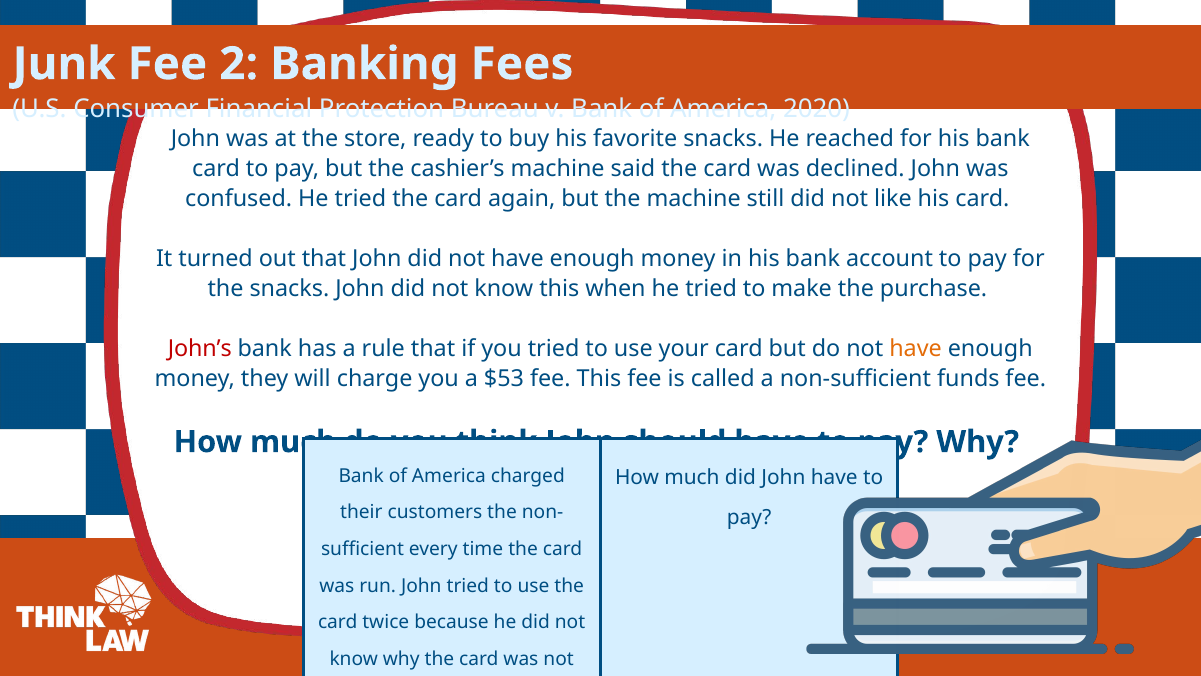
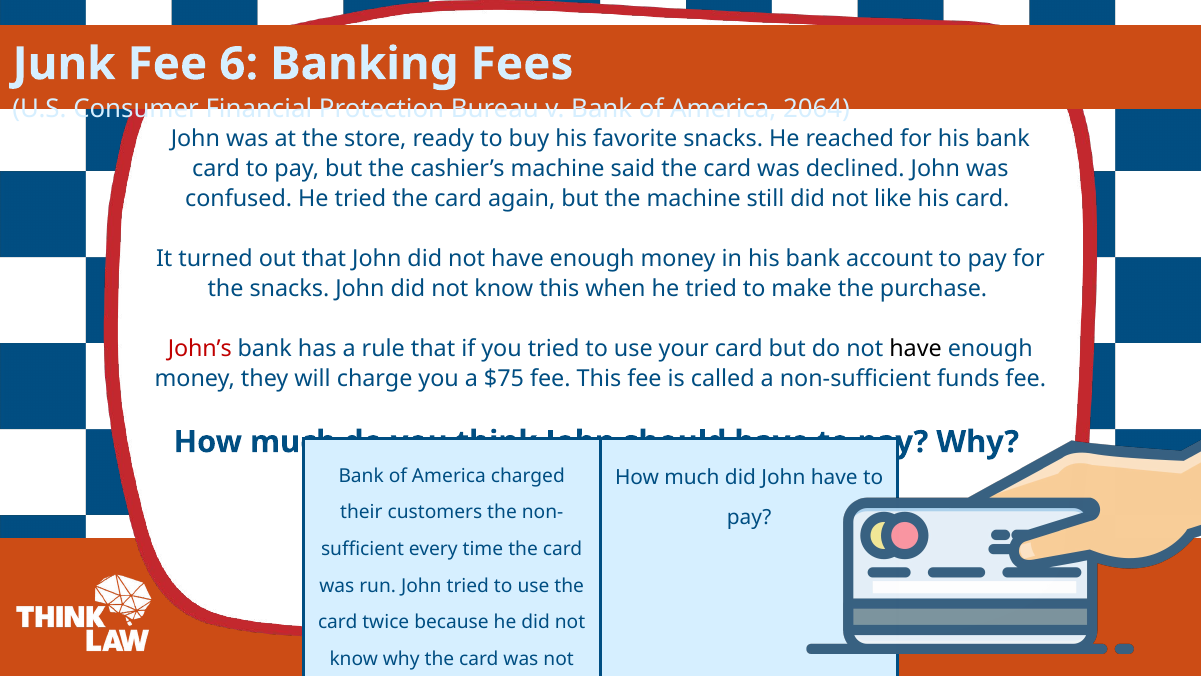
2: 2 -> 6 (239, 64)
2020: 2020 -> 2064 (817, 109)
have colour: orange -> black (916, 348)
$53: $53 -> $75 (504, 378)
